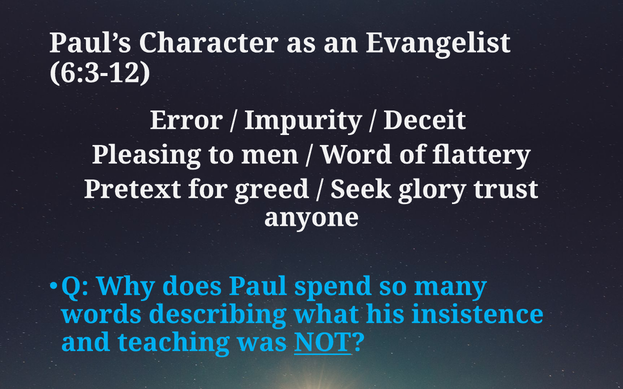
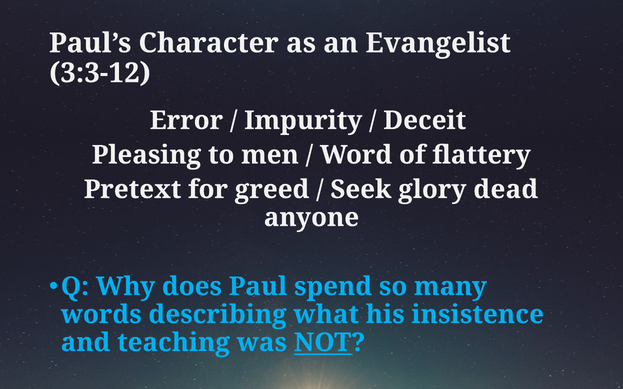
6:3-12: 6:3-12 -> 3:3-12 (100, 73)
trust: trust -> dead (506, 190)
